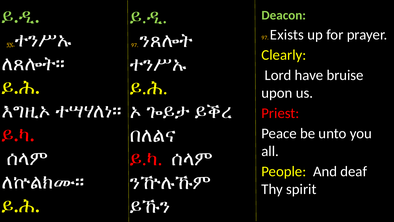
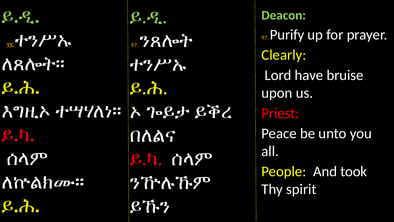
Exists: Exists -> Purify (287, 35)
deaf: deaf -> took (354, 171)
